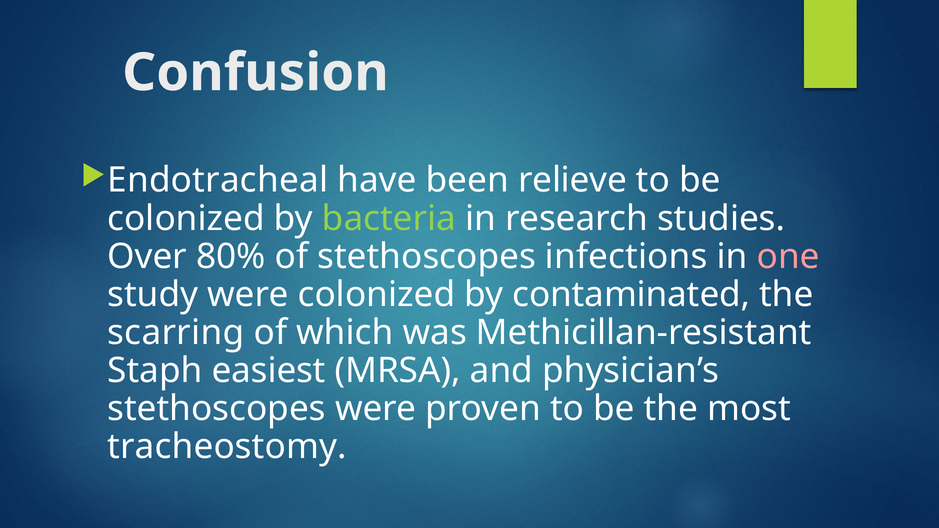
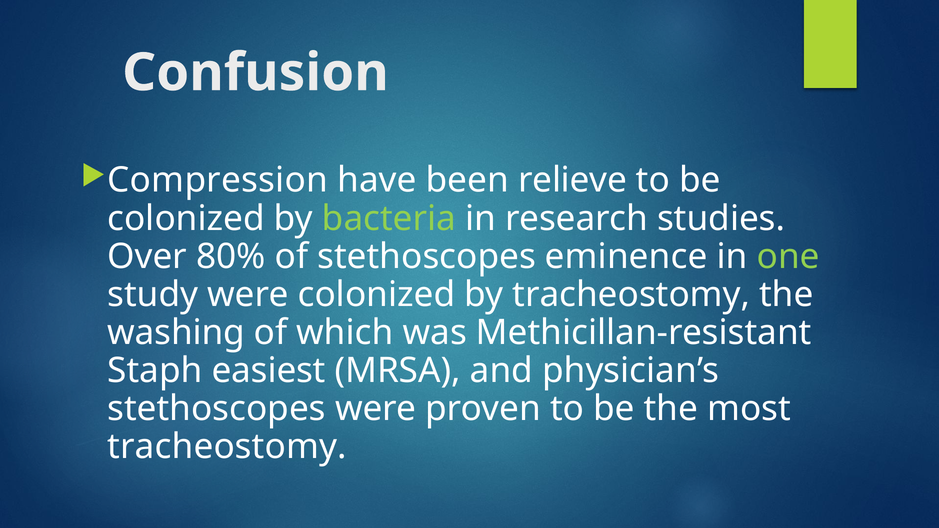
Endotracheal: Endotracheal -> Compression (218, 180)
infections: infections -> eminence (626, 257)
one colour: pink -> light green (788, 257)
by contaminated: contaminated -> tracheostomy (631, 295)
scarring: scarring -> washing (176, 333)
